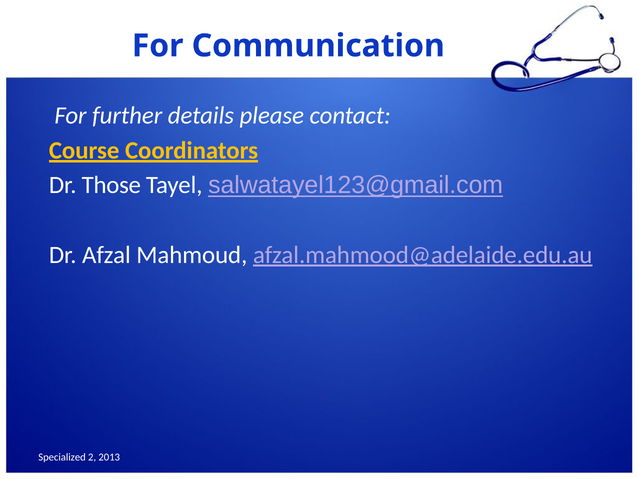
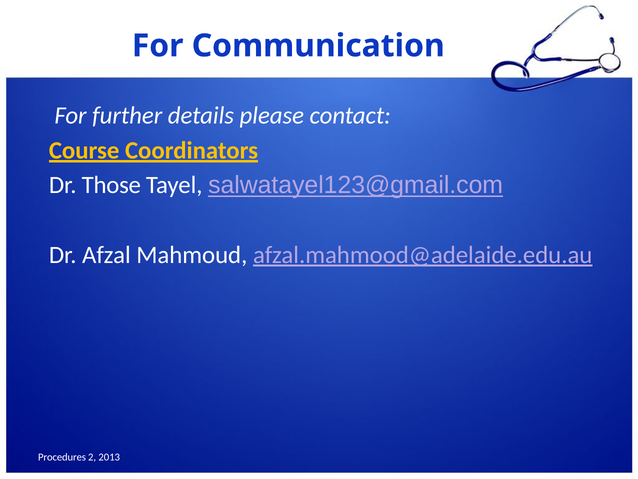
Specialized: Specialized -> Procedures (62, 457)
